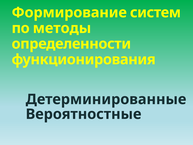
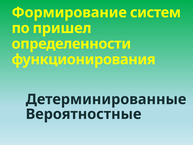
методы: методы -> пришел (62, 28)
